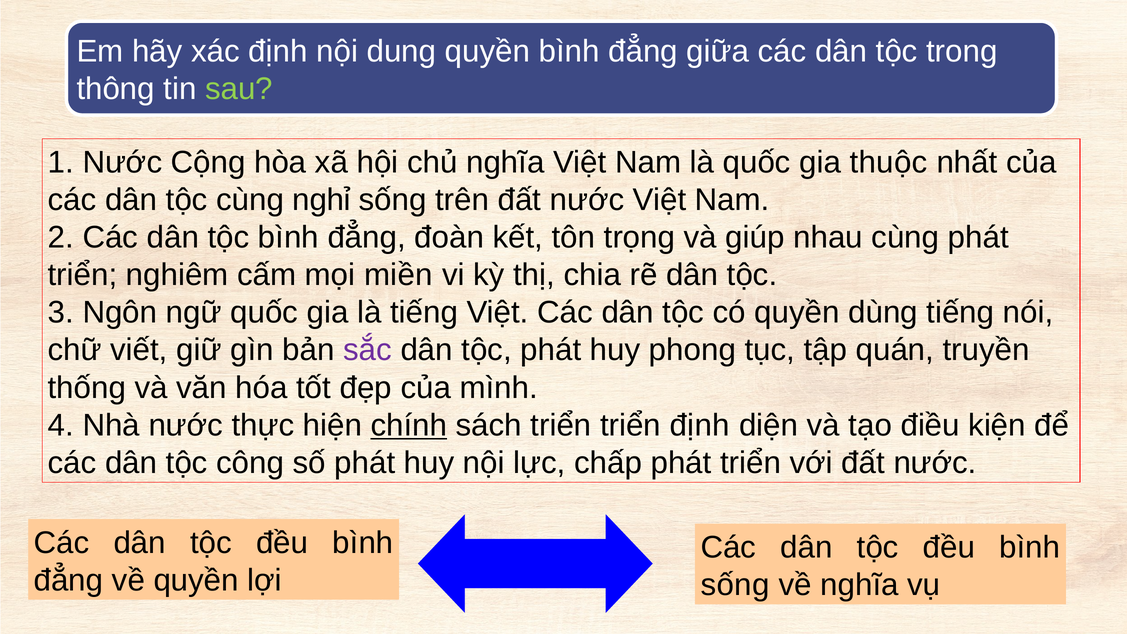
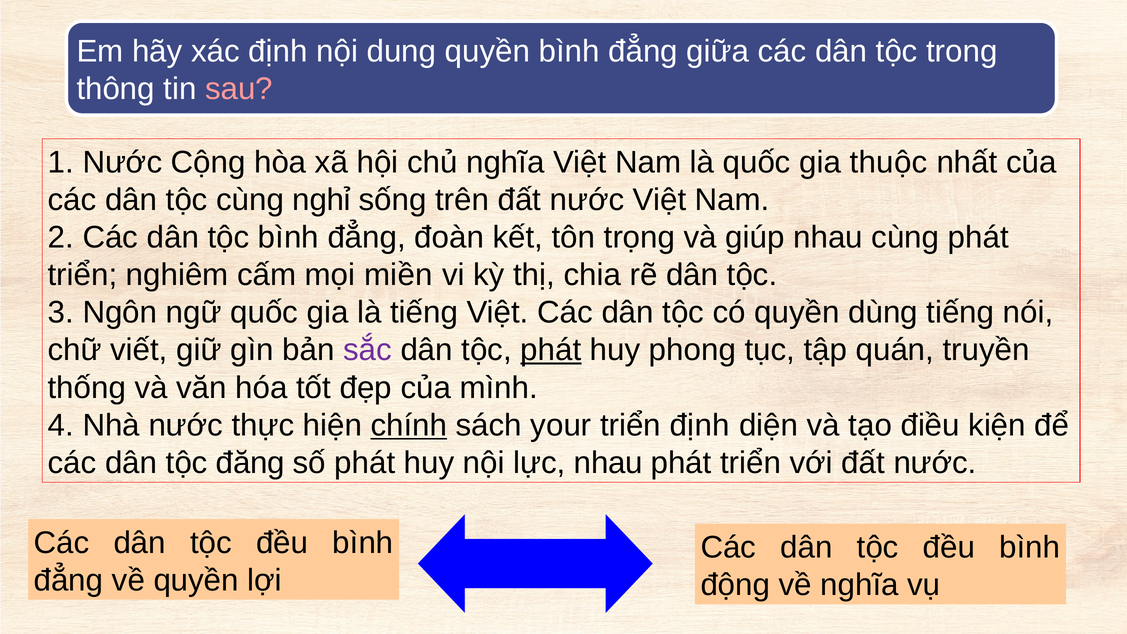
sau colour: light green -> pink (239, 89)
phát underline: none -> present (551, 350)
sách triển: triển -> your (561, 425)
công: công -> đăng (250, 463)
lực chấp: chấp -> nhau (608, 463)
sống: sống -> động (735, 585)
